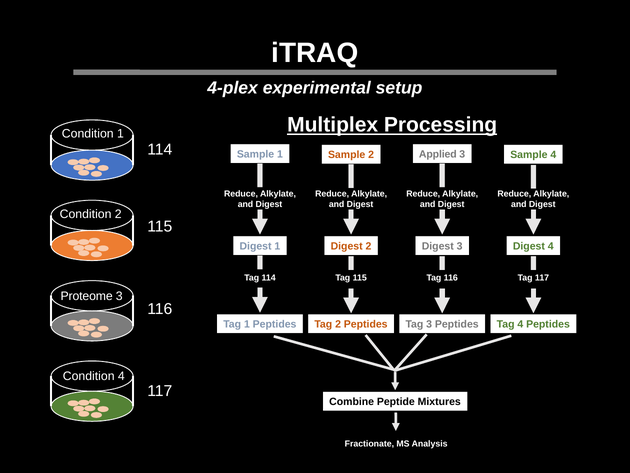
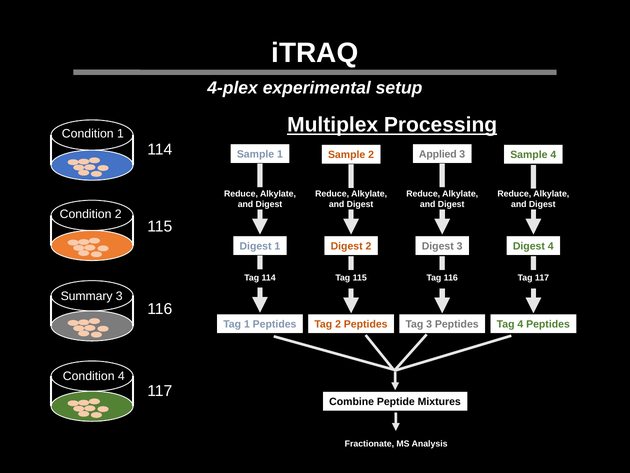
Proteome: Proteome -> Summary (87, 296)
